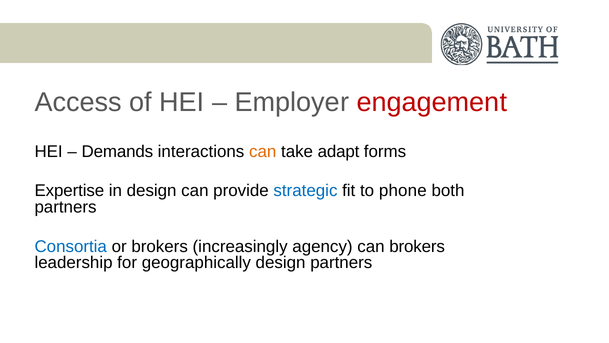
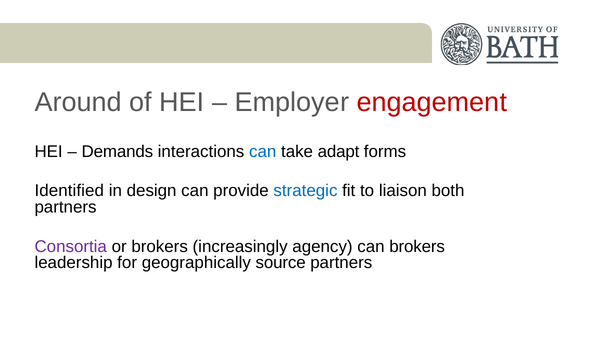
Access: Access -> Around (78, 102)
can colour: orange -> blue (263, 151)
Expertise: Expertise -> Identified (69, 191)
phone: phone -> liaison (403, 191)
Consortia colour: blue -> purple (71, 246)
geographically design: design -> source (281, 262)
